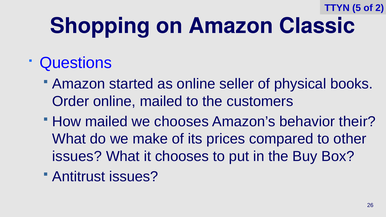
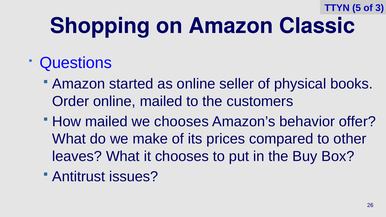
2: 2 -> 3 (380, 8)
their: their -> offer (357, 122)
issues: issues -> leaves (77, 156)
